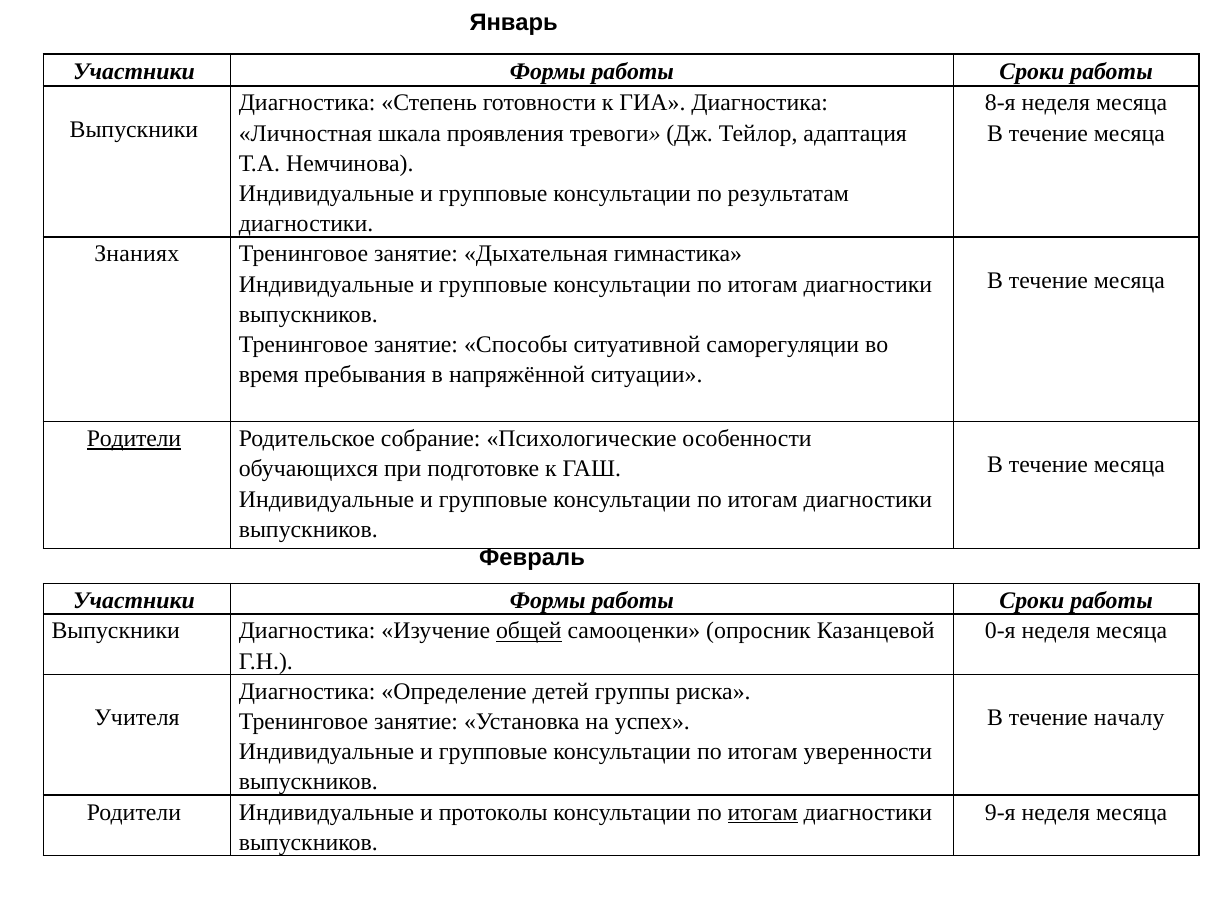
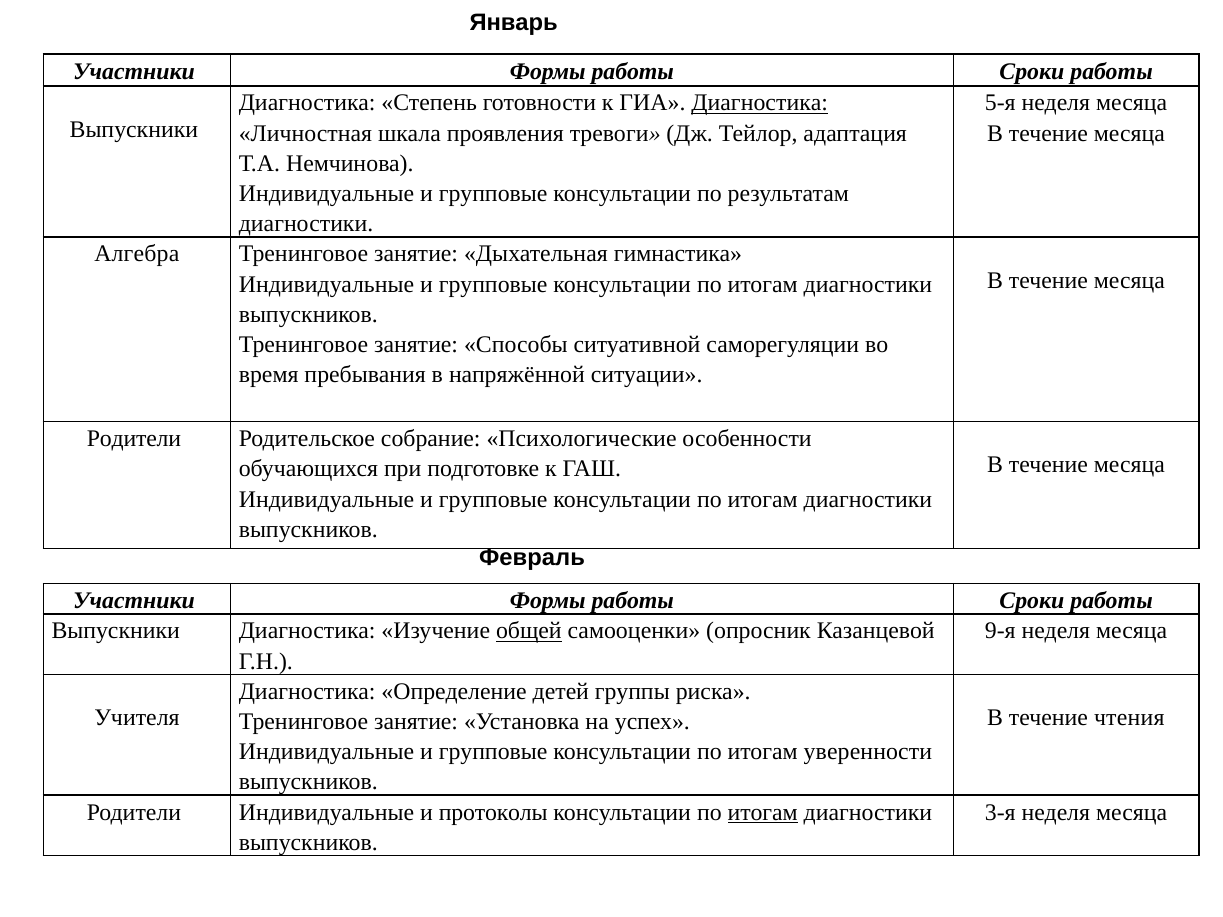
Диагностика underline: none -> present (760, 103)
8-я: 8-я -> 5-я (1000, 103)
Знаниях: Знаниях -> Алгебра (137, 254)
Родители underline: present -> none (134, 439)
0-я: 0-я -> 9-я (1000, 631)
началу: началу -> чтения (1129, 718)
9-я: 9-я -> 3-я (1000, 813)
